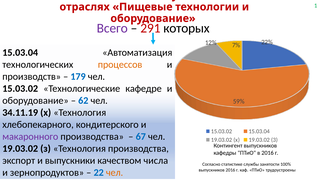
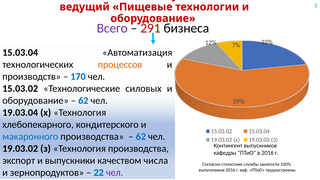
отраслях: отраслях -> ведущий (85, 7)
которых: которых -> бизнеса (186, 28)
179: 179 -> 170 (78, 76)
кафедре: кафедре -> силовых (143, 88)
34.11.19: 34.11.19 -> 19.03.04 (20, 112)
макаронного colour: purple -> blue (30, 136)
67: 67 -> 62 (141, 136)
чел colour: orange -> purple (115, 172)
